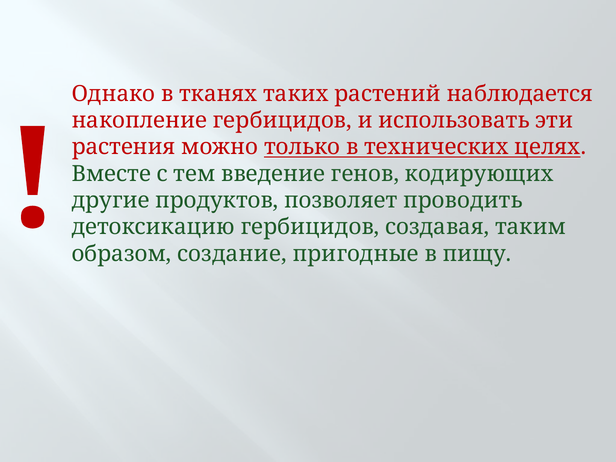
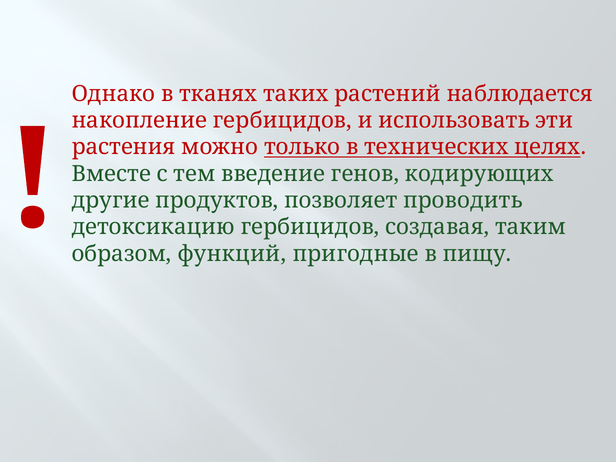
создание: создание -> функций (232, 254)
